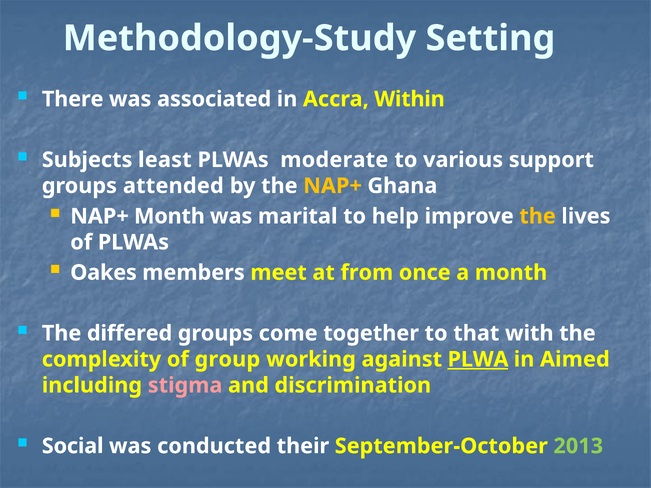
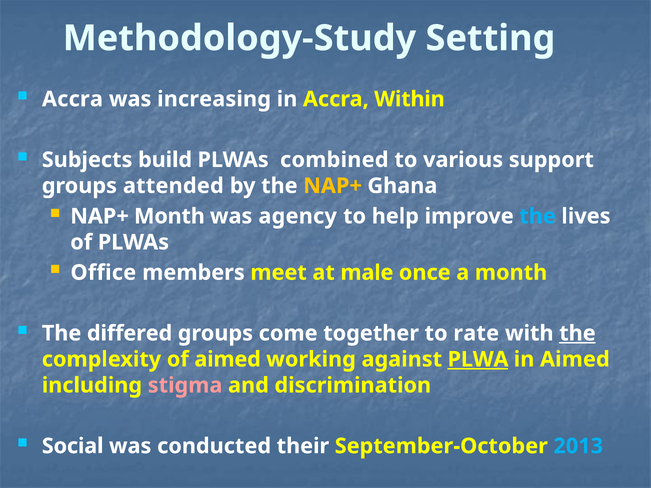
There: There -> Accra (72, 99)
associated: associated -> increasing (214, 99)
least: least -> build (165, 160)
moderate: moderate -> combined (334, 160)
marital: marital -> agency (298, 216)
the colour: yellow -> light blue (538, 216)
Oakes: Oakes -> Office (103, 273)
from: from -> male (367, 273)
that: that -> rate (476, 333)
the underline: none -> present (577, 333)
of group: group -> aimed (228, 360)
2013 colour: light green -> light blue (578, 446)
